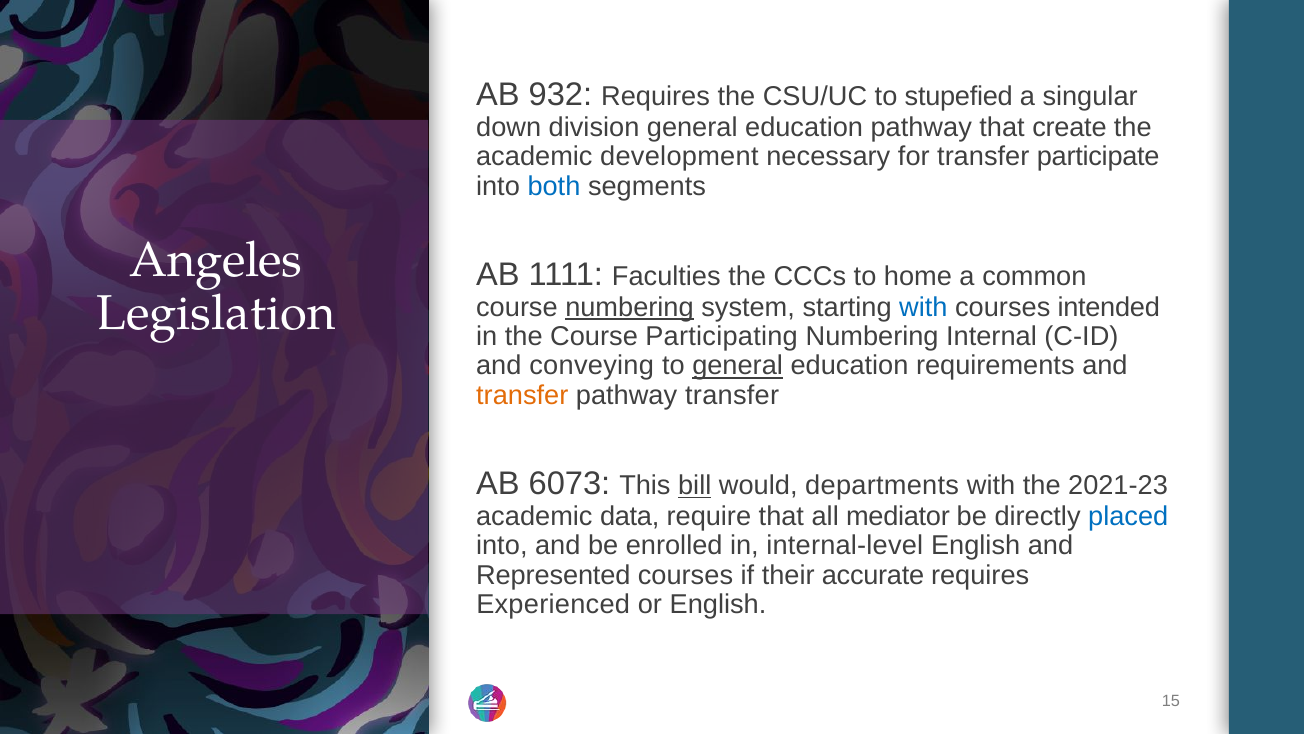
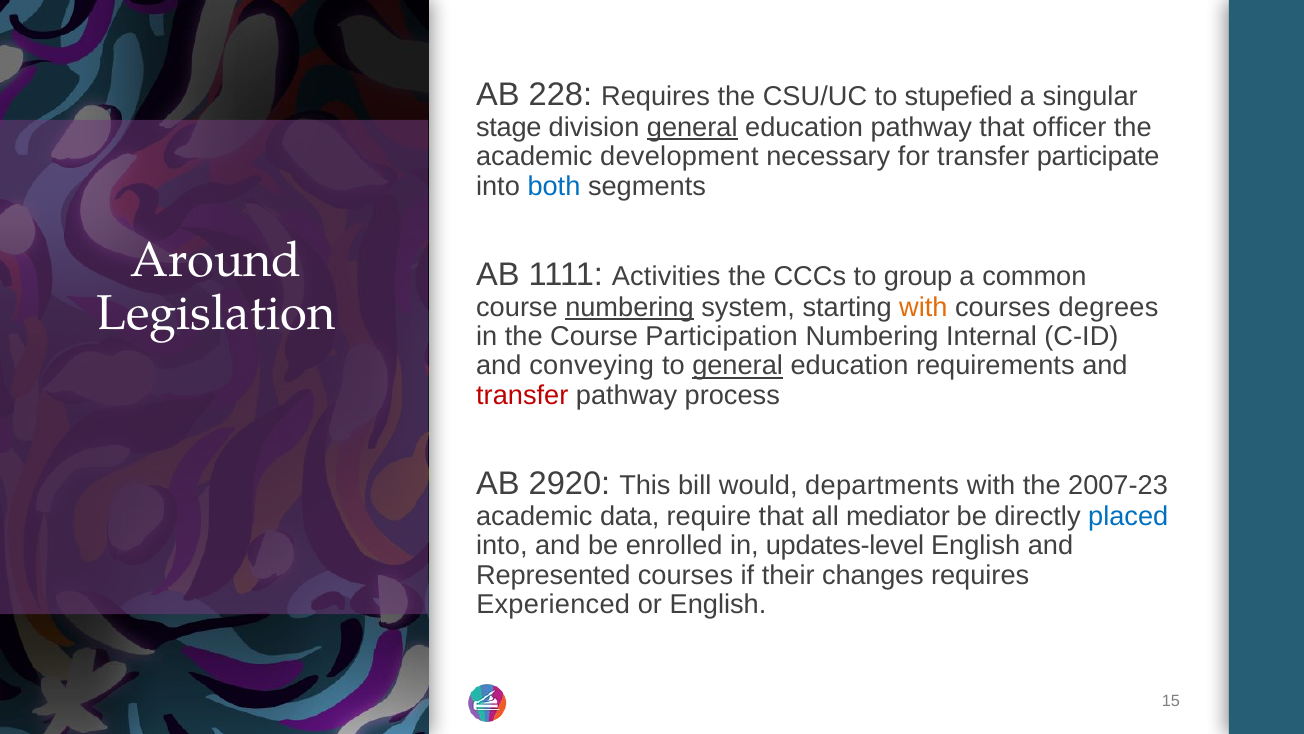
932: 932 -> 228 (560, 95)
down: down -> stage (509, 127)
general underline: none -> present (692, 127)
create: create -> officer (1069, 127)
Angeles: Angeles -> Around (216, 261)
Faculties: Faculties -> Activities (666, 277)
home: home -> group (918, 277)
with colour: blue -> orange (923, 307)
intended: intended -> degrees (1108, 307)
Participating: Participating -> Participation (722, 336)
transfer colour: orange -> red (522, 395)
pathway transfer: transfer -> process (732, 395)
6073: 6073 -> 2920 (569, 484)
bill underline: present -> none (695, 486)
2021-23: 2021-23 -> 2007-23 (1118, 486)
internal-level: internal-level -> updates-level (845, 545)
accurate: accurate -> changes (873, 575)
